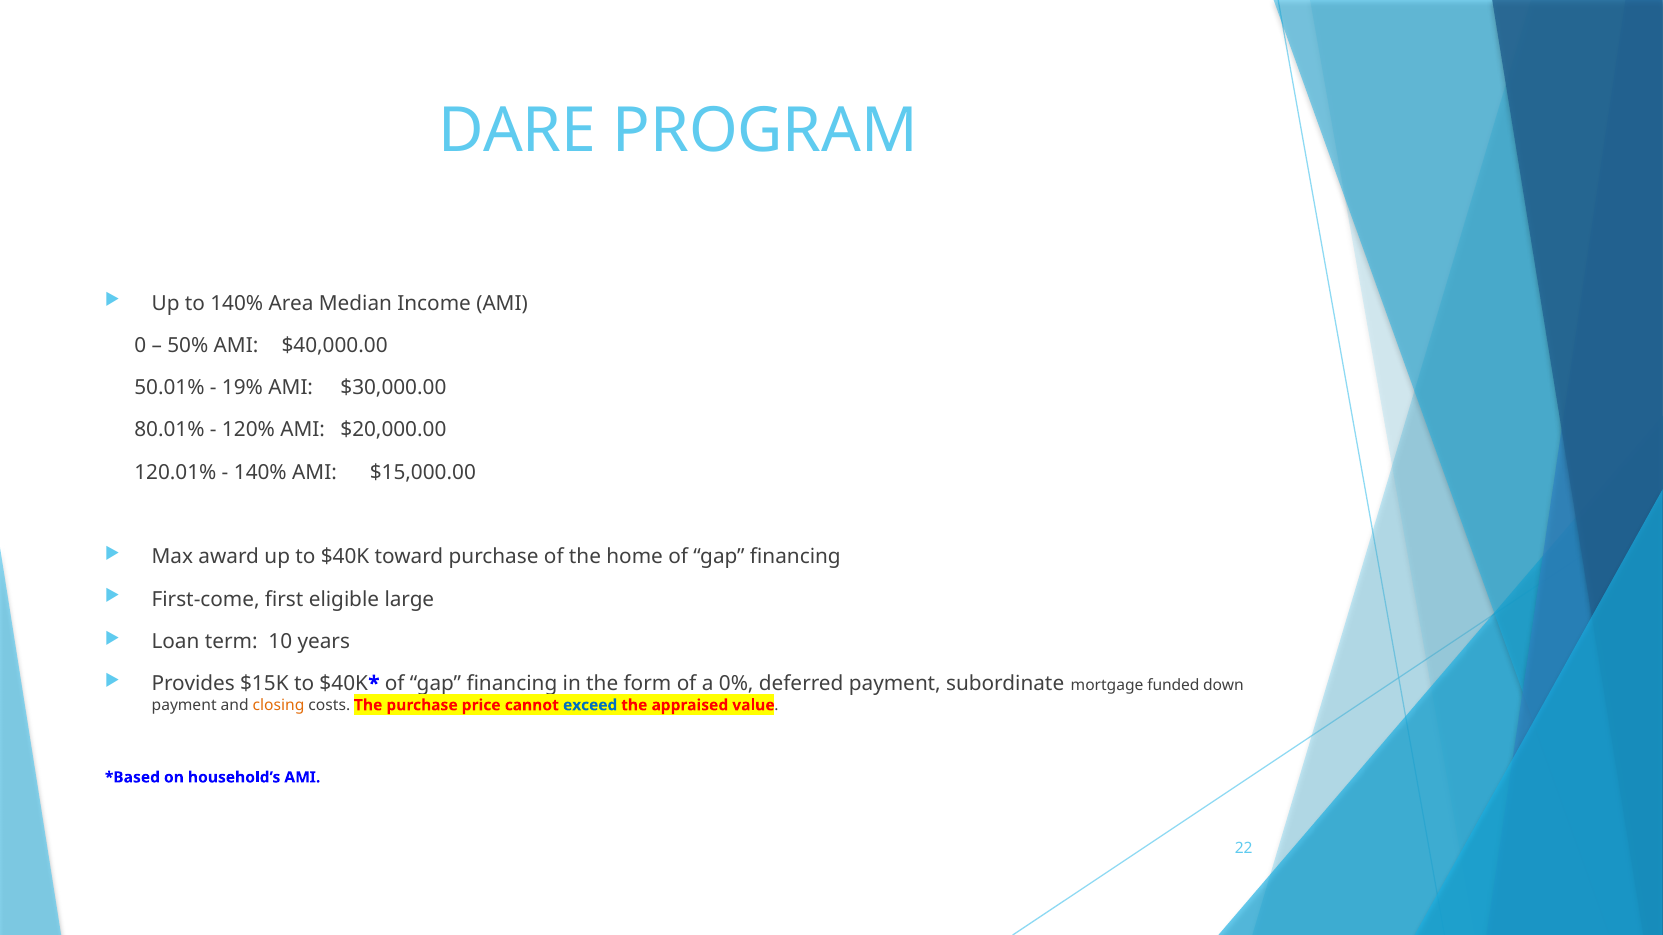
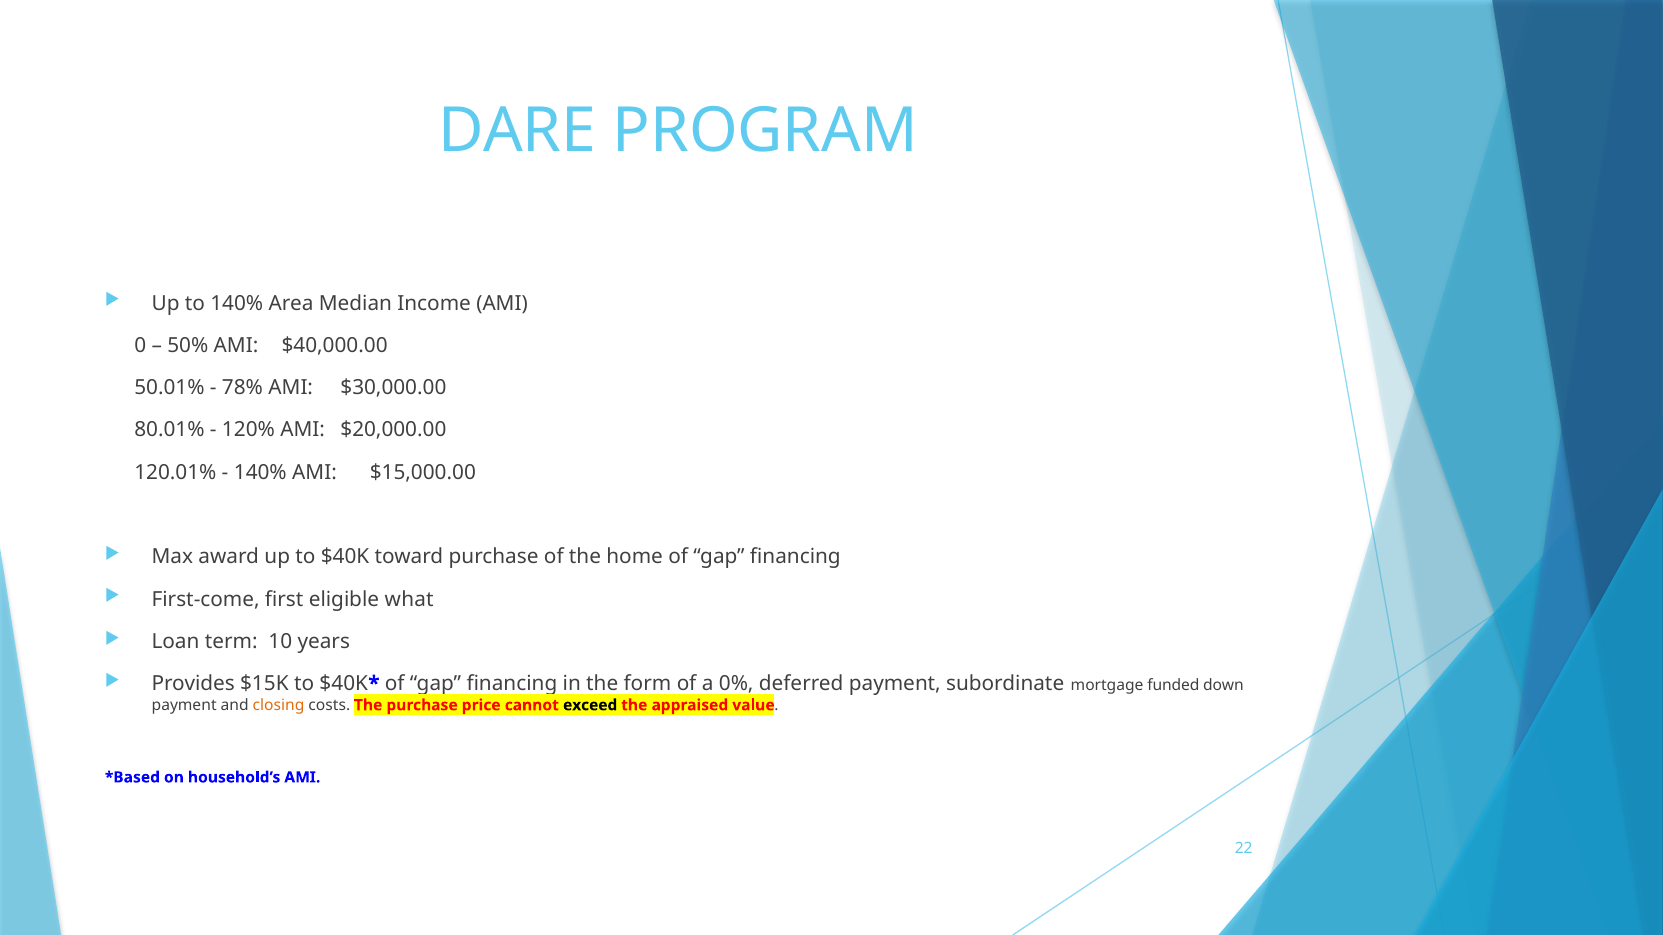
19%: 19% -> 78% (242, 388)
large: large -> what (409, 599)
exceed colour: blue -> black (590, 705)
